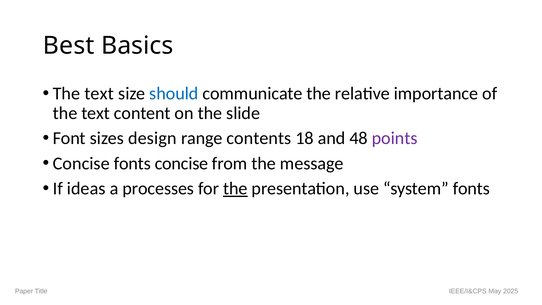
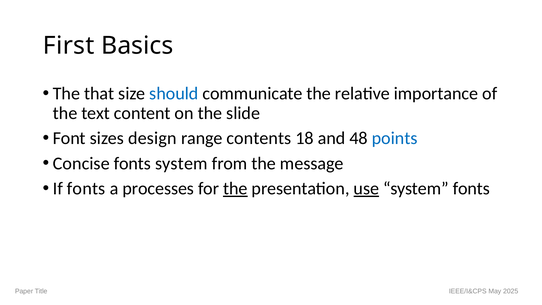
Best: Best -> First (69, 46)
text: text -> that (99, 94)
points colour: purple -> blue (395, 138)
fonts concise: concise -> system (181, 163)
If ideas: ideas -> fonts (86, 188)
use underline: none -> present (366, 188)
